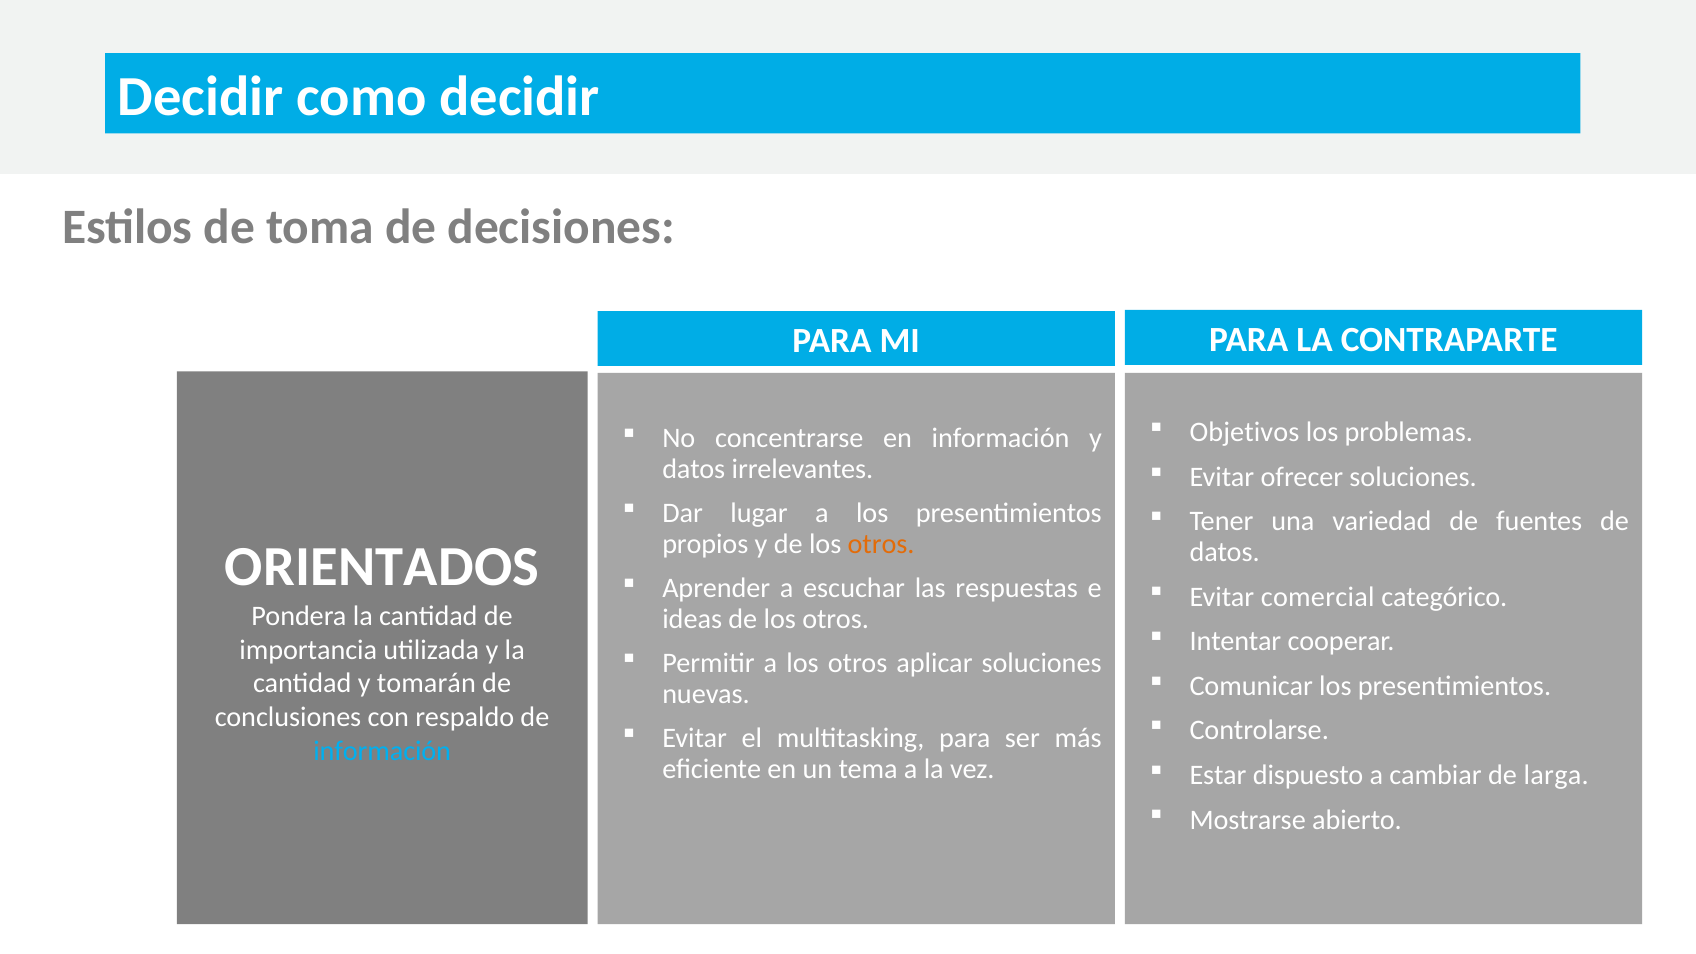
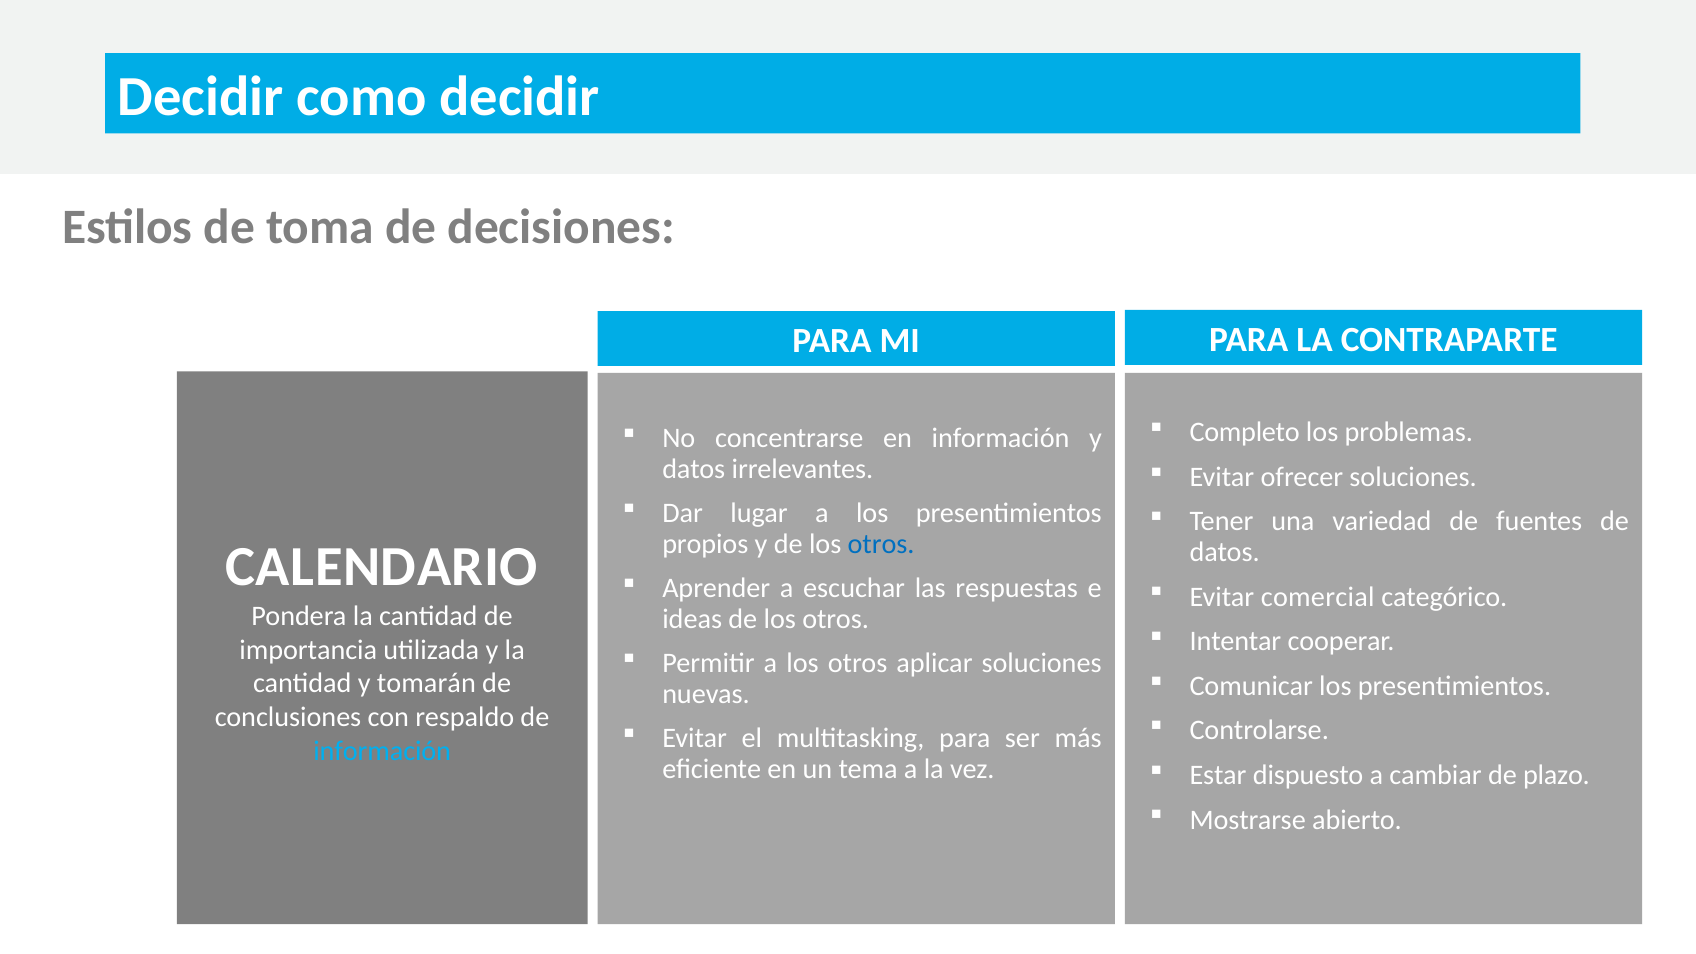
Objetivos: Objetivos -> Completo (1245, 432)
otros colour: orange -> blue (881, 544)
ORIENTADOS: ORIENTADOS -> CALENDARIO (382, 567)
larga: larga -> plazo (1556, 775)
